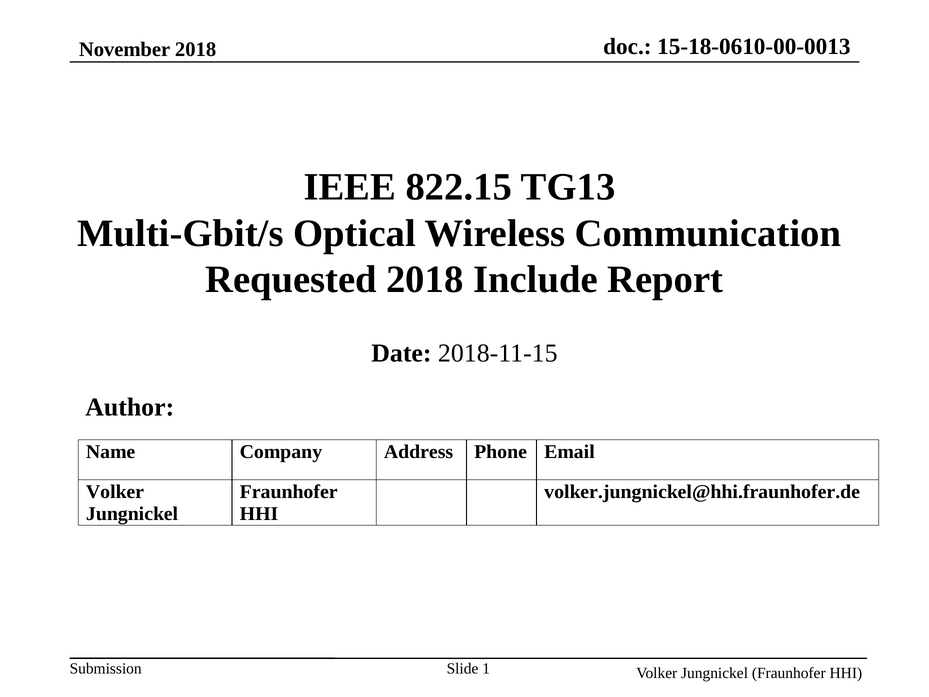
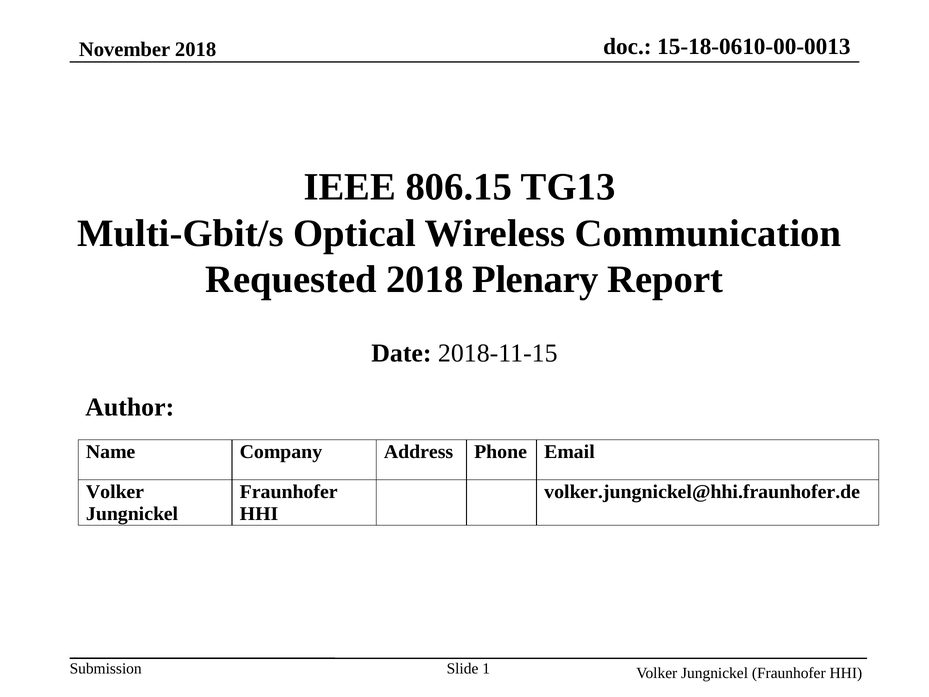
822.15: 822.15 -> 806.15 (459, 187)
Include: Include -> Plenary (536, 280)
